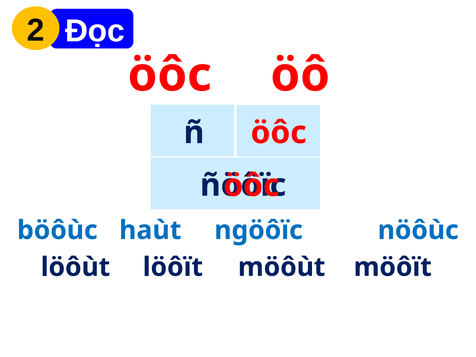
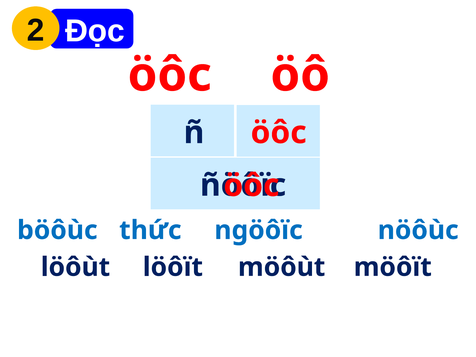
haùt: haùt -> thức (150, 230)
